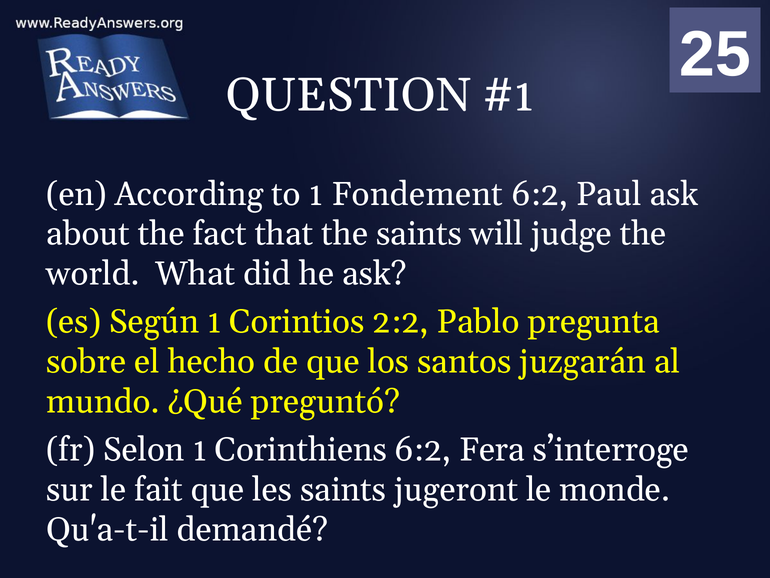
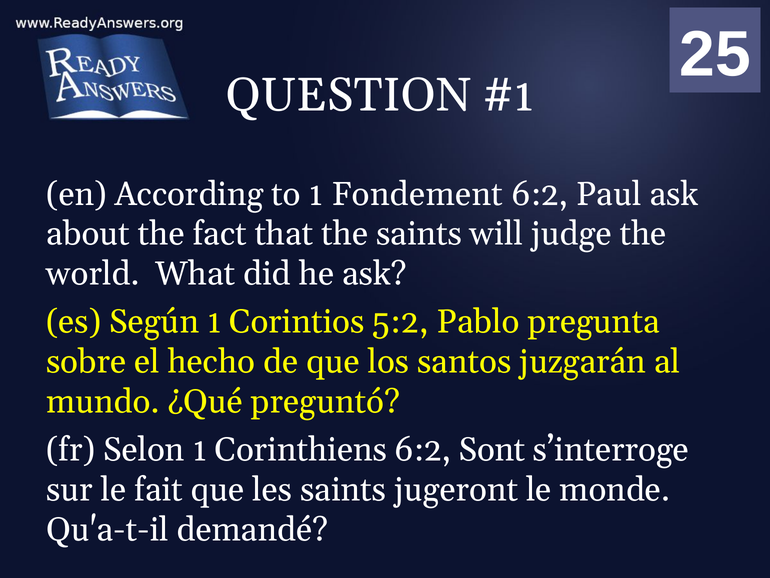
2:2: 2:2 -> 5:2 (401, 322)
Fera: Fera -> Sont (492, 450)
